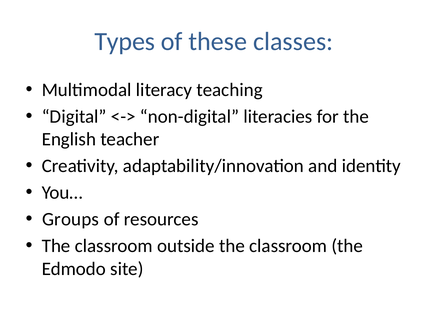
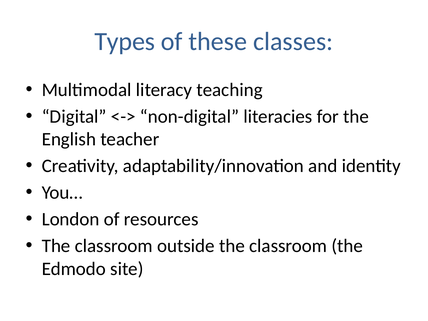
Groups: Groups -> London (71, 219)
